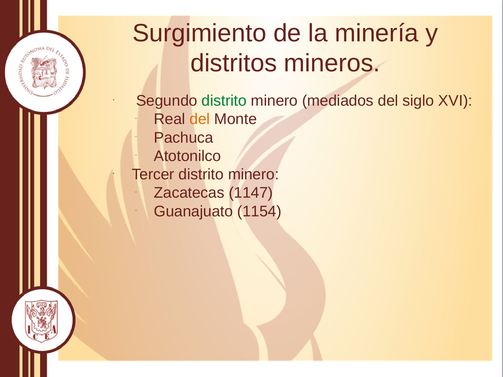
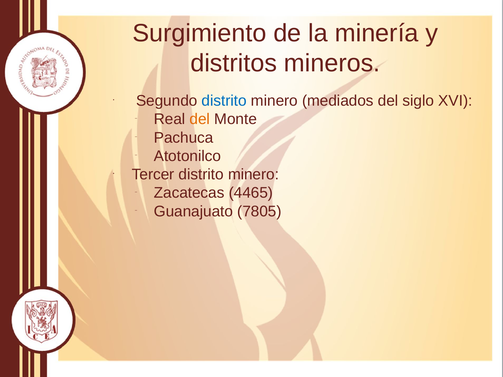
distrito colour: green -> blue (224, 101)
1147: 1147 -> 4465 (251, 193)
1154: 1154 -> 7805 (259, 211)
